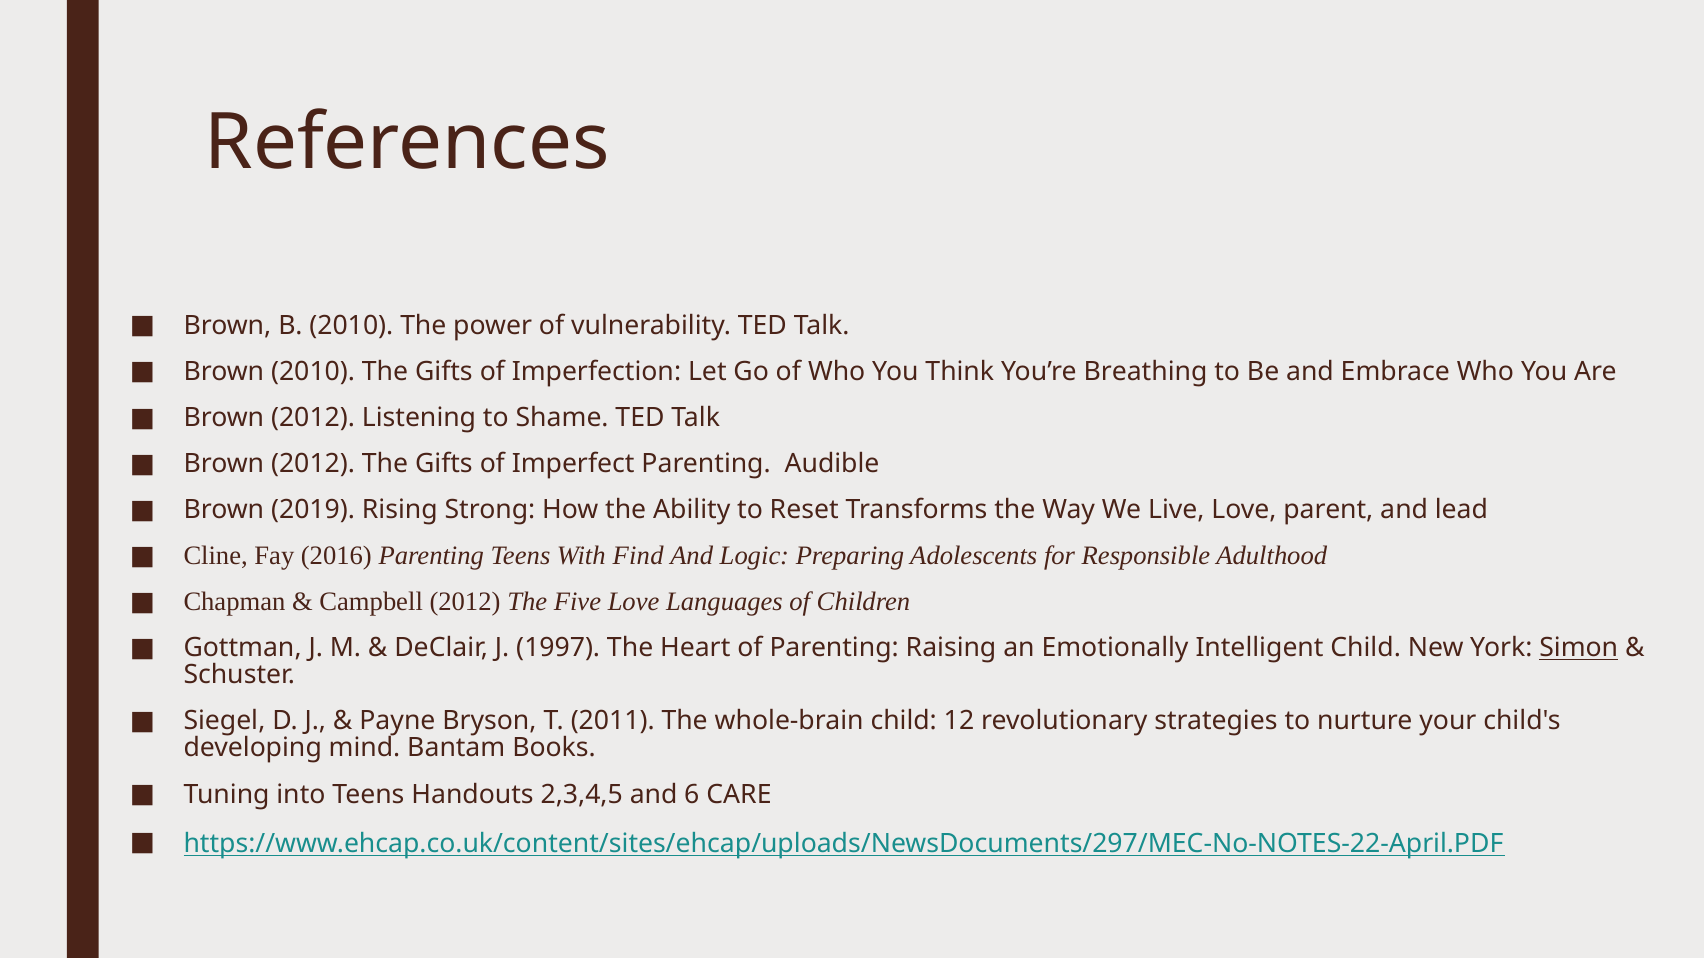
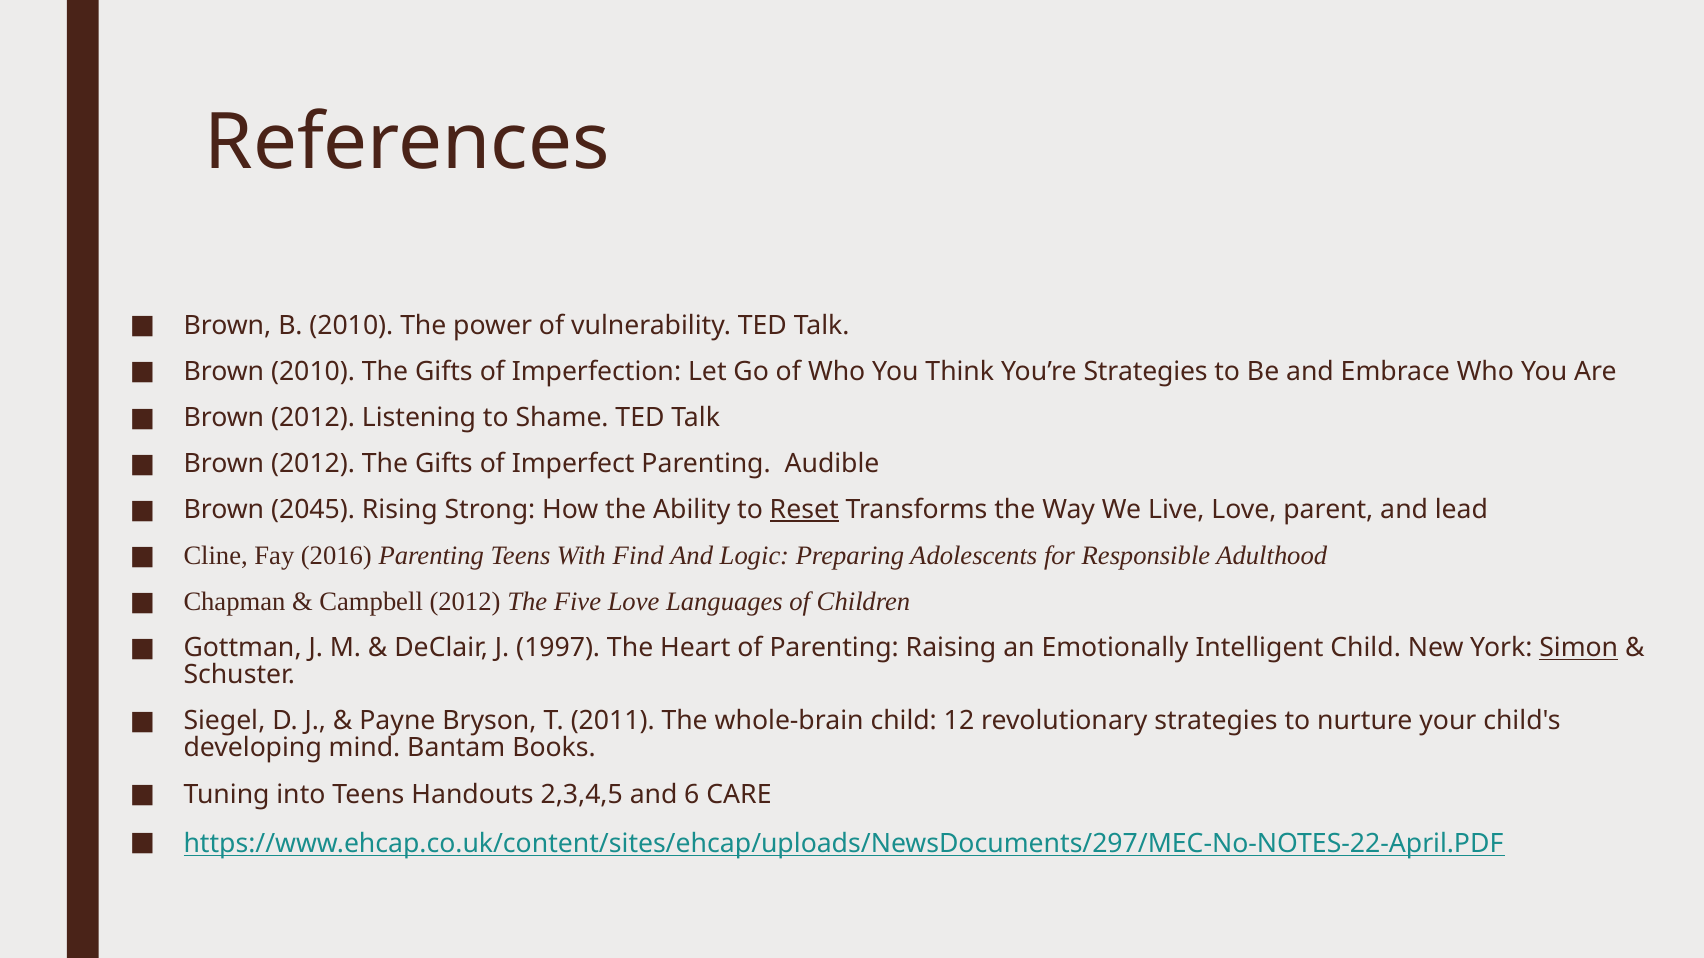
You’re Breathing: Breathing -> Strategies (1146, 372)
2019: 2019 -> 2045 (313, 510)
Reset underline: none -> present (804, 510)
